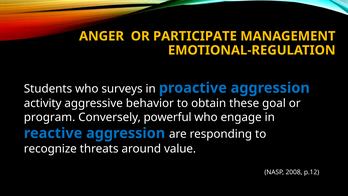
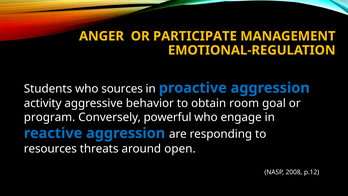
surveys: surveys -> sources (122, 89)
these: these -> room (244, 103)
recognize: recognize -> resources (50, 148)
value: value -> open (180, 148)
